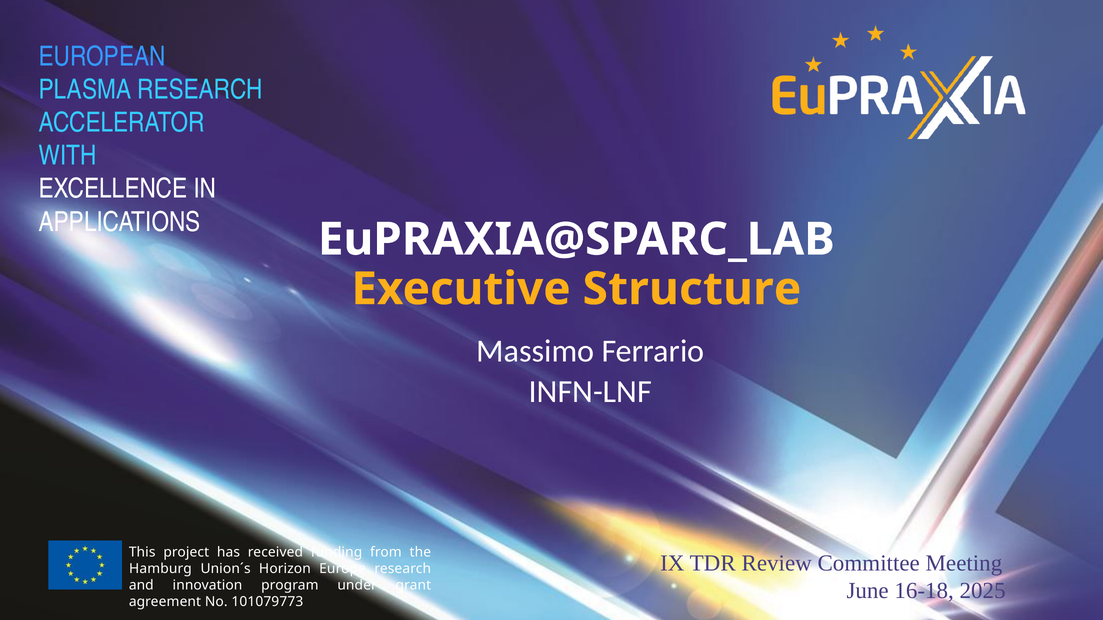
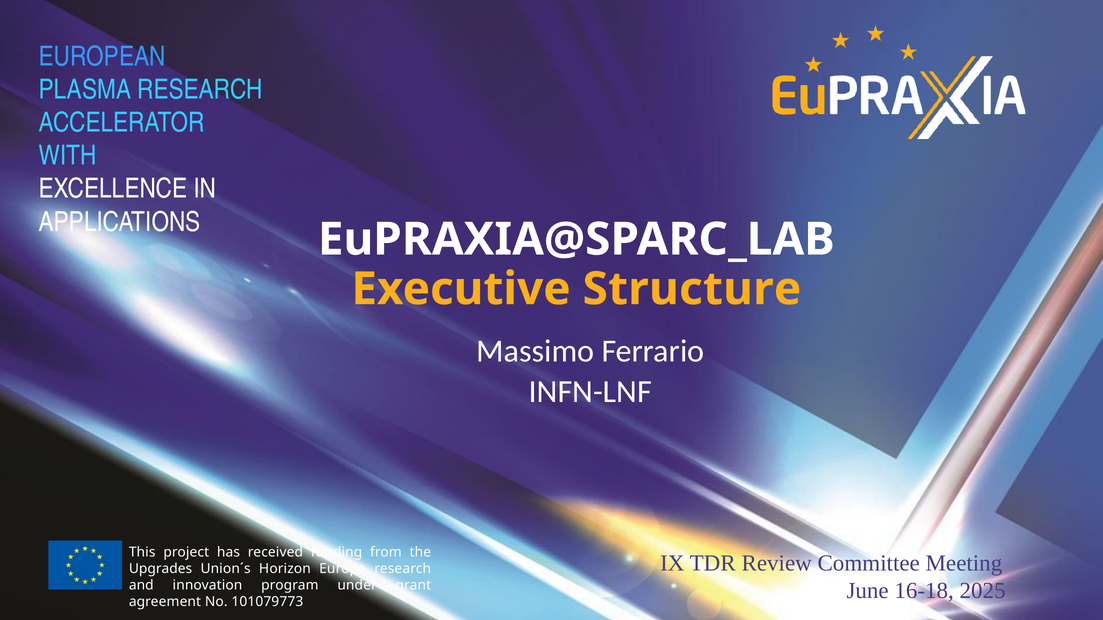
Hamburg: Hamburg -> Upgrades (161, 569)
